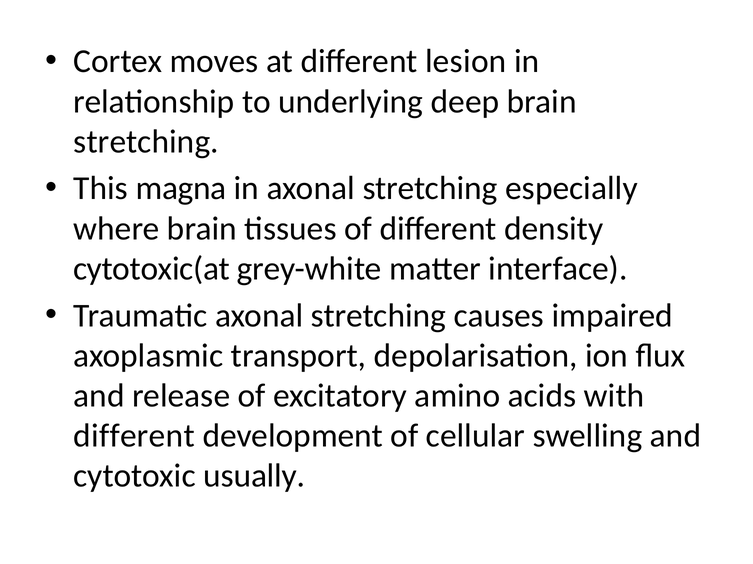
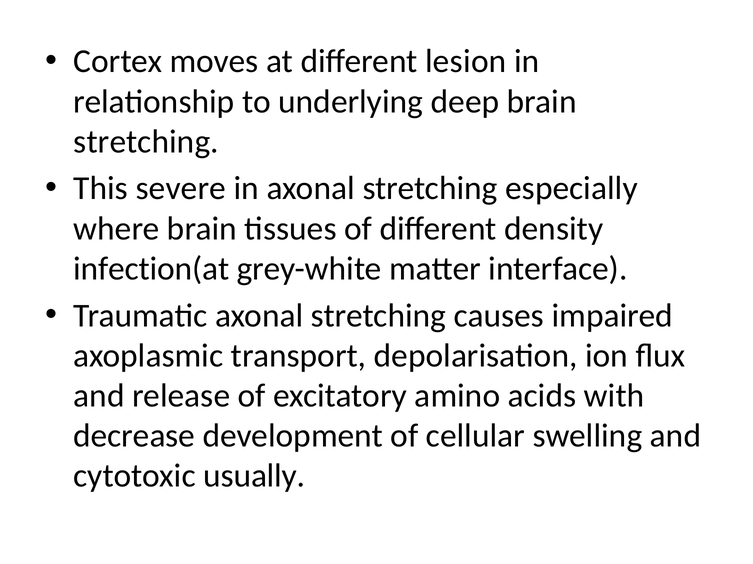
magna: magna -> severe (181, 189)
cytotoxic(at: cytotoxic(at -> infection(at (151, 269)
different: different -> decrease (134, 436)
